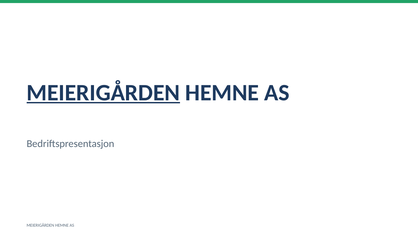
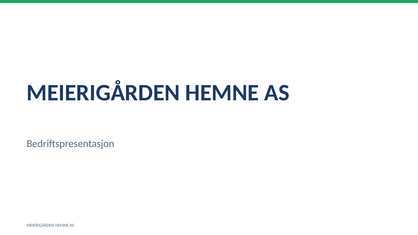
MEIERIGÅRDEN underline: present -> none (103, 93)
